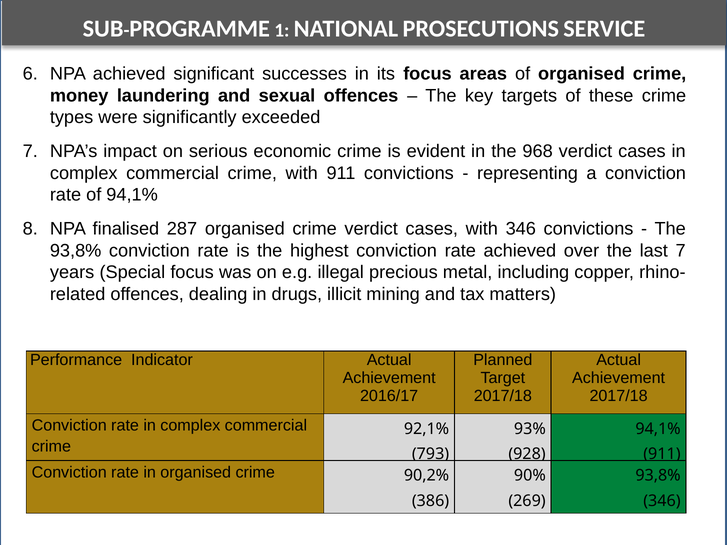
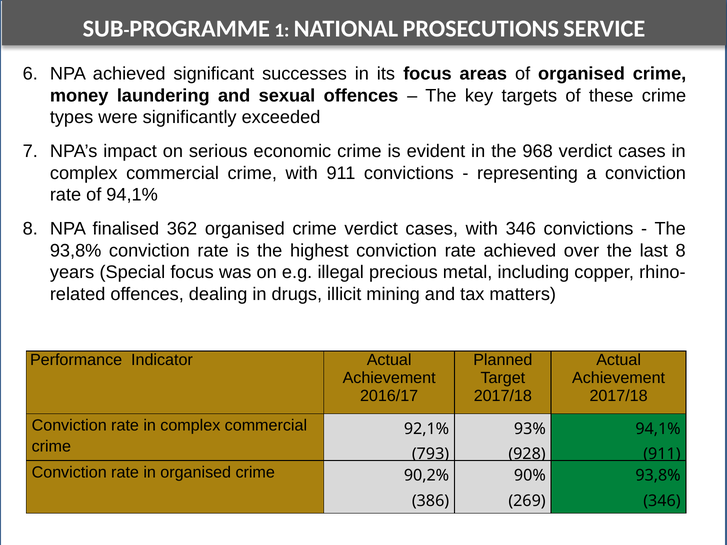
287: 287 -> 362 (182, 229)
last 7: 7 -> 8 (681, 251)
